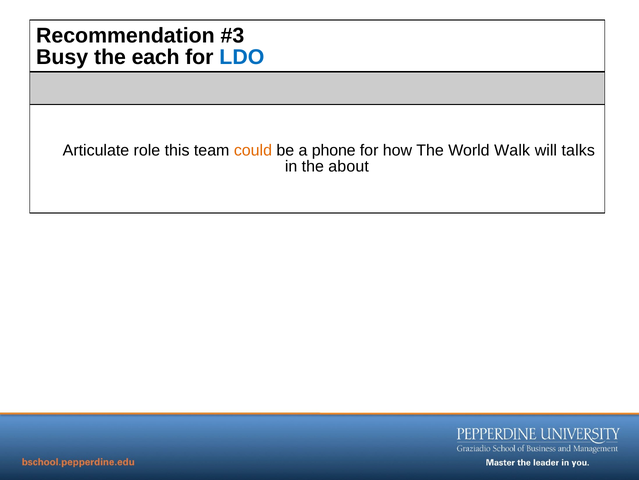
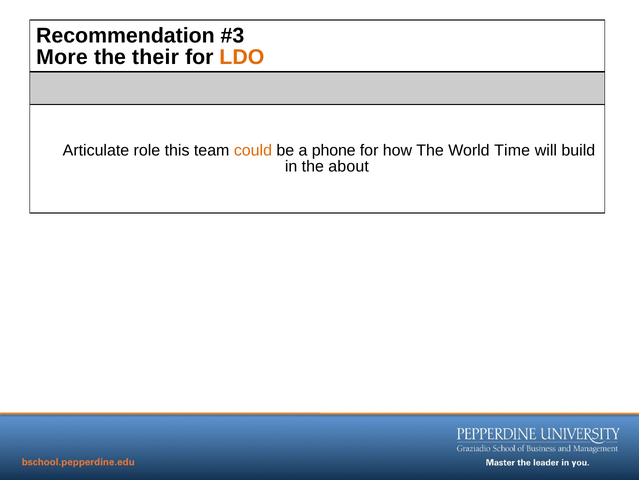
Busy: Busy -> More (62, 57)
each: each -> their (155, 57)
LDO colour: blue -> orange (242, 57)
Walk: Walk -> Time (512, 150)
talks: talks -> build (578, 150)
